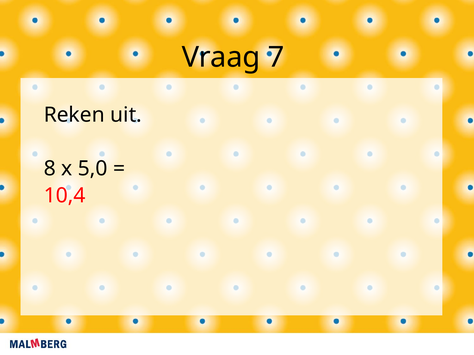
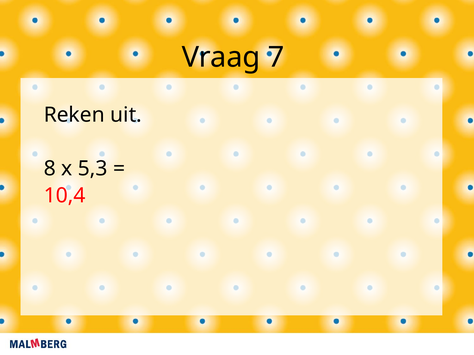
5,0: 5,0 -> 5,3 (93, 169)
